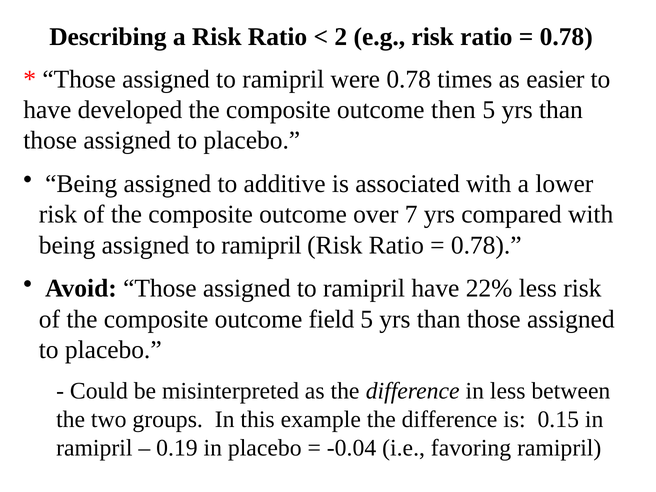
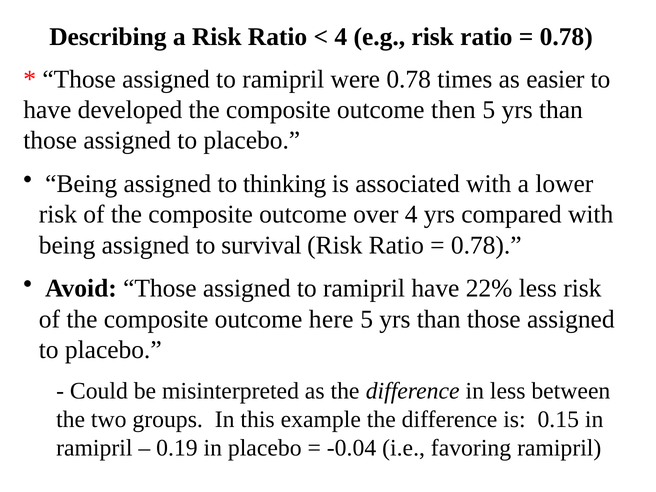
2: 2 -> 4 (341, 37)
additive: additive -> thinking (285, 184)
over 7: 7 -> 4 (411, 214)
being assigned to ramipril: ramipril -> survival (262, 245)
field: field -> here (331, 319)
